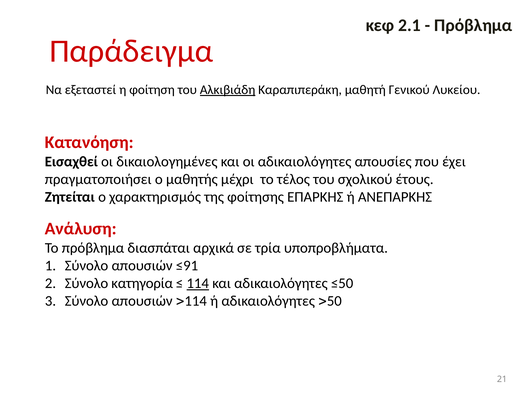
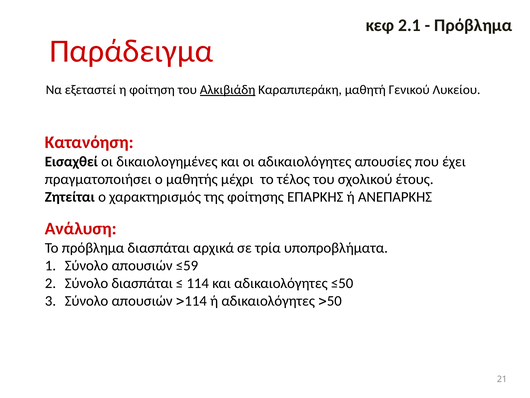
≤91: ≤91 -> ≤59 (187, 265)
Σύνολο κατηγορία: κατηγορία -> διασπάται (142, 283)
114 underline: present -> none (198, 283)
